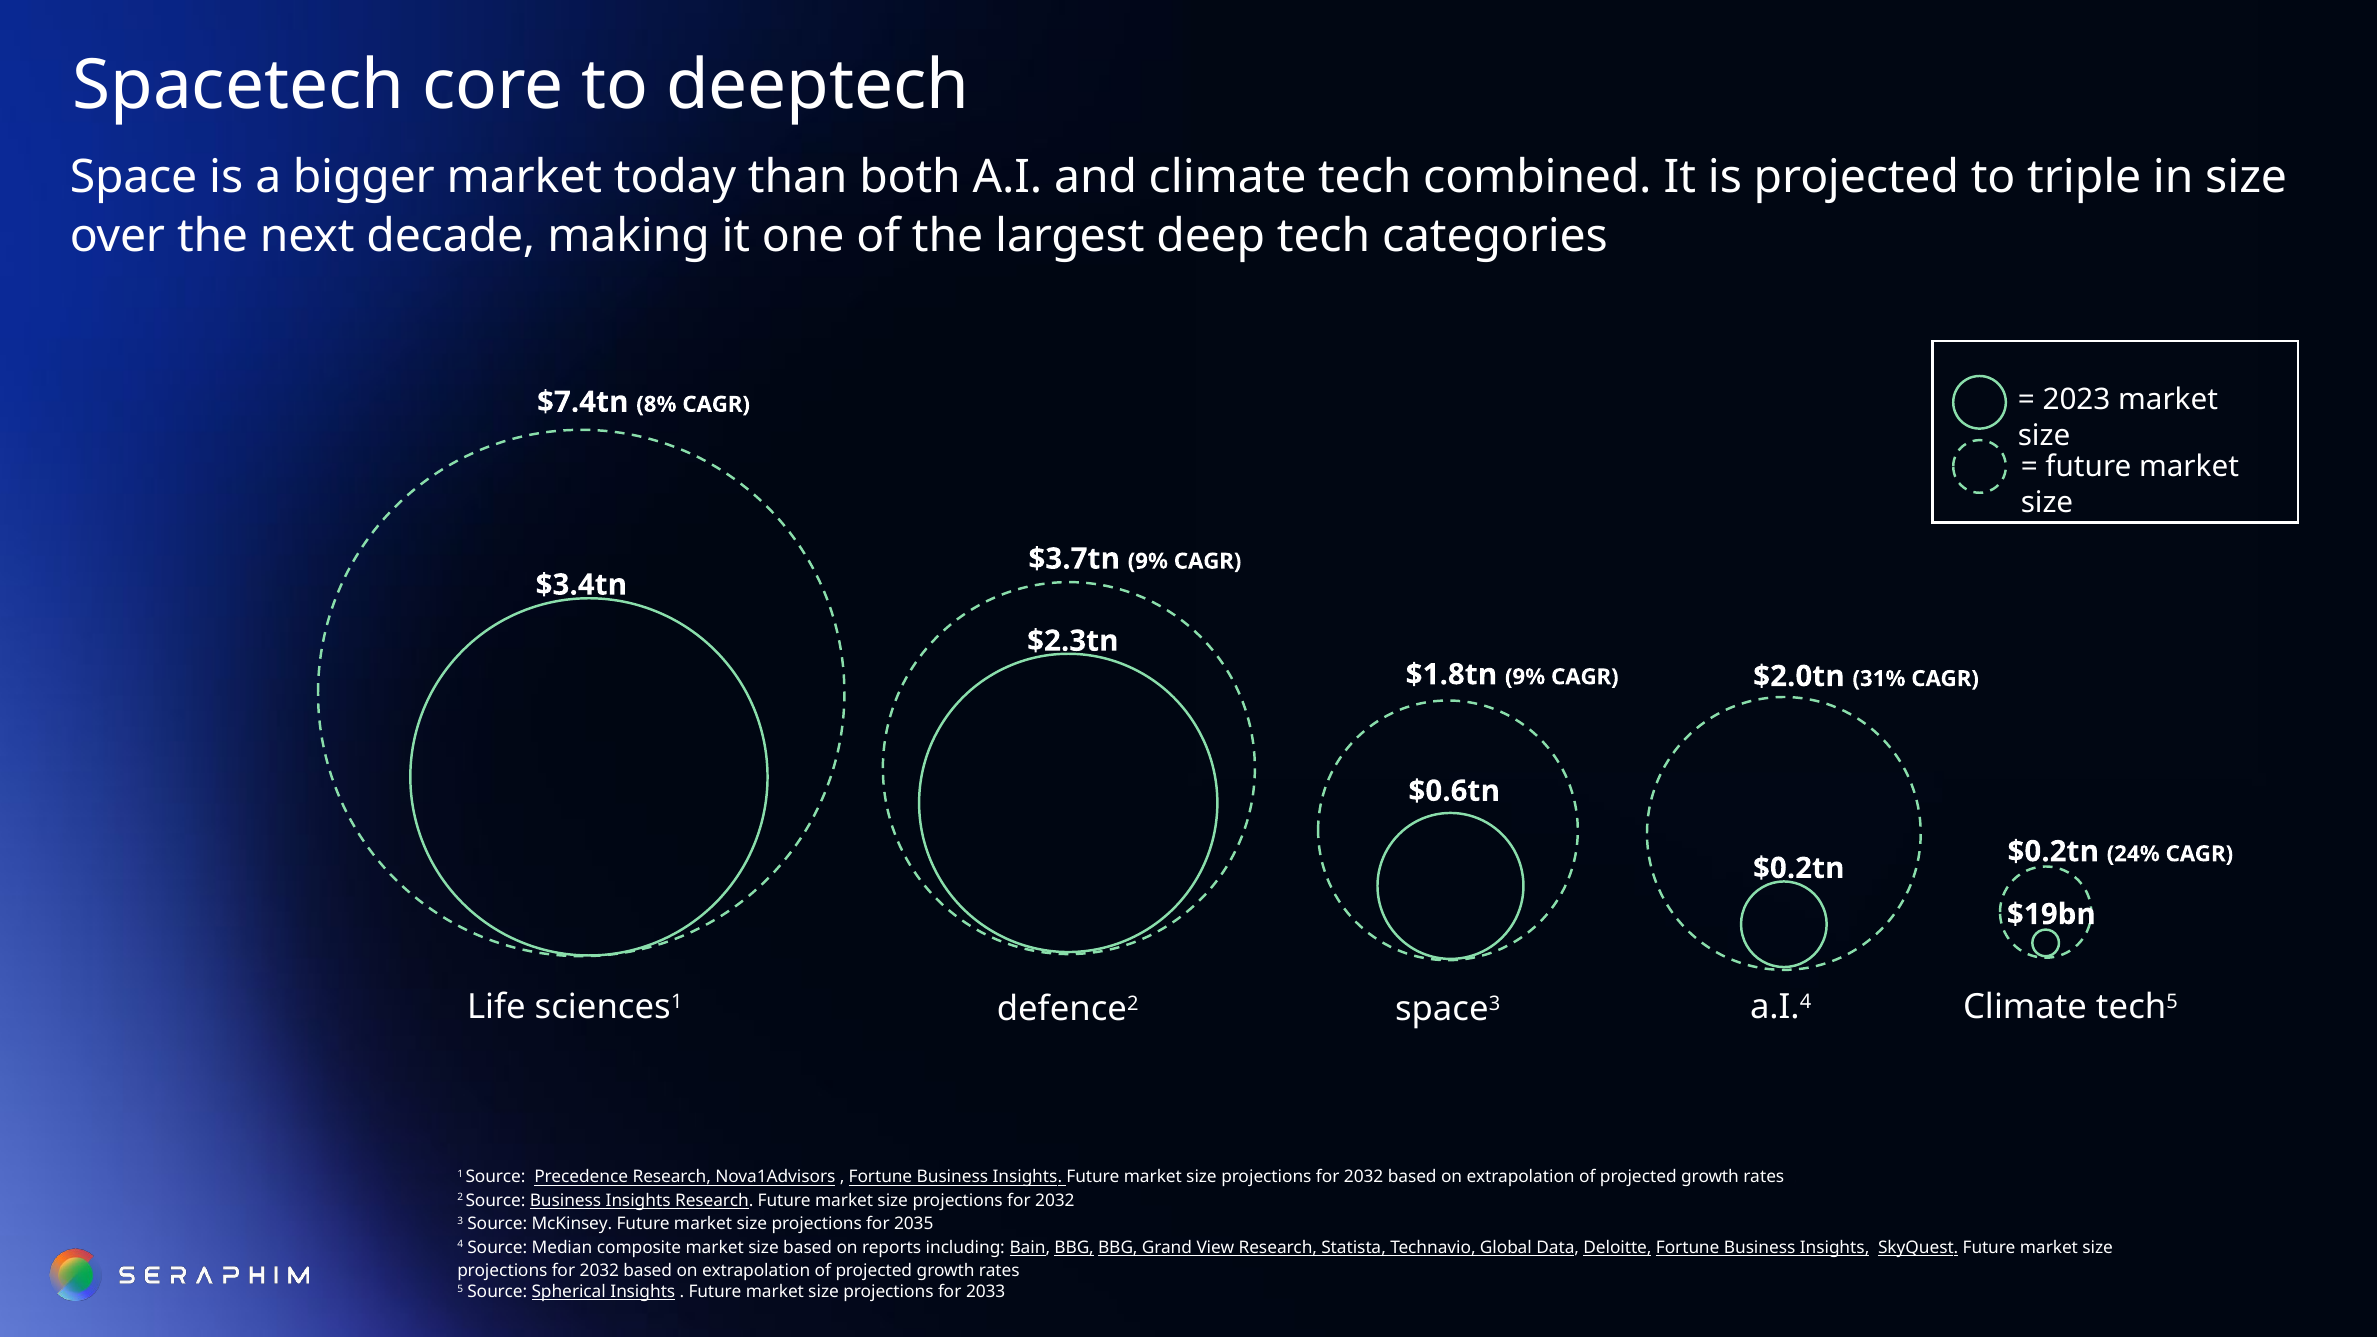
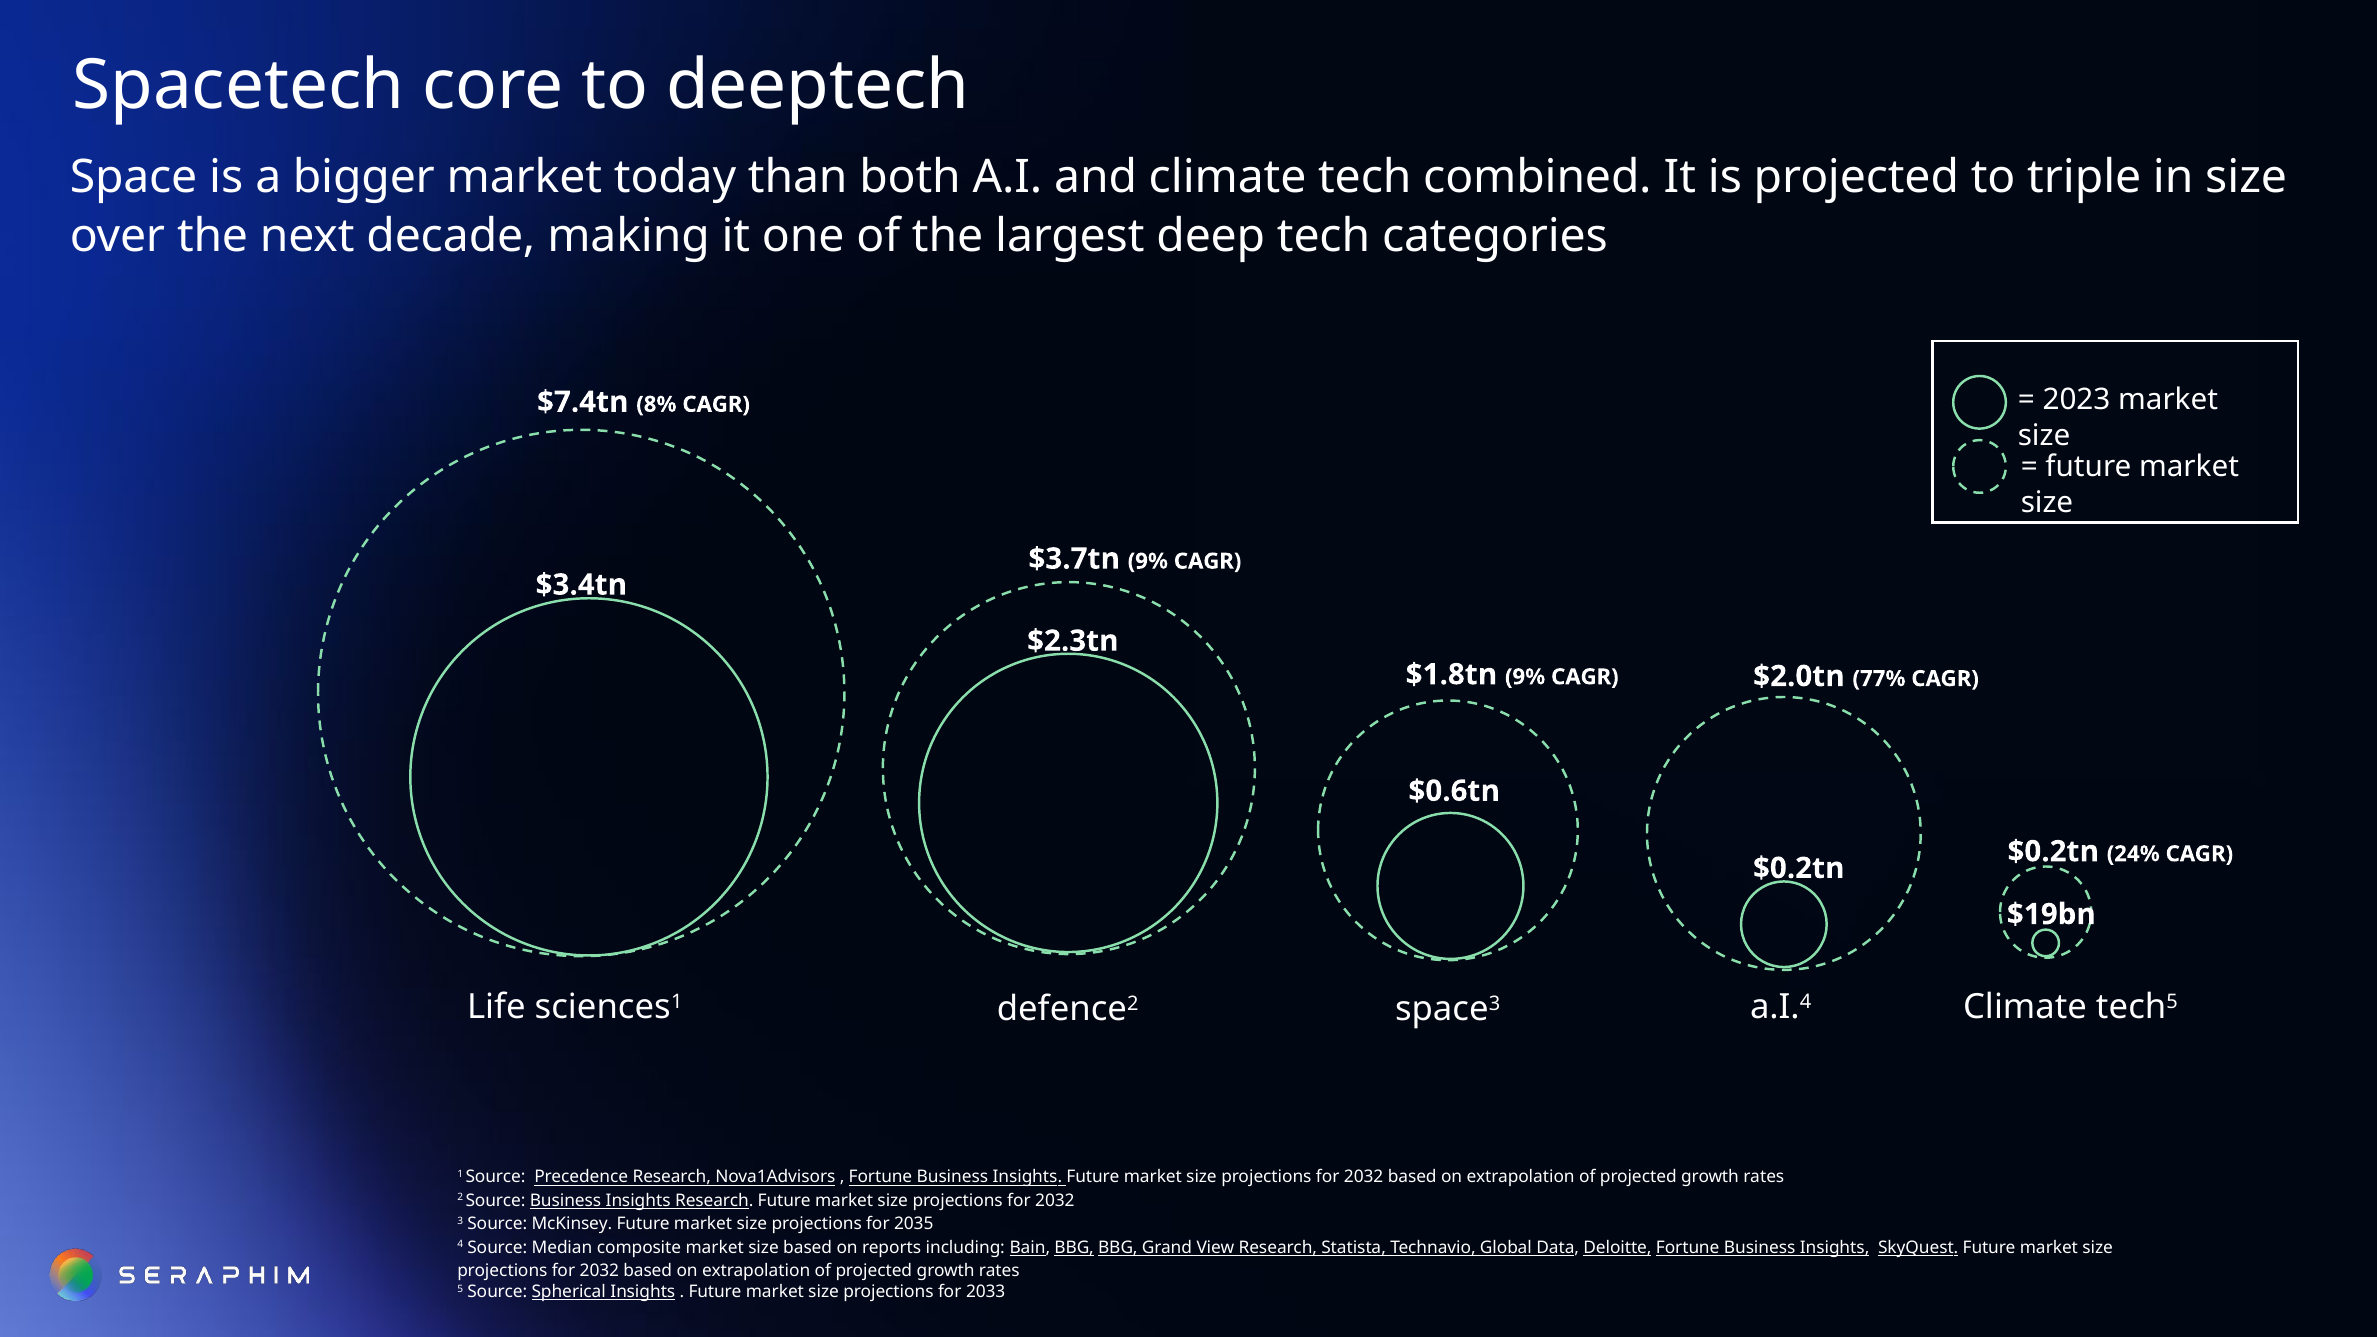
31%: 31% -> 77% (1879, 679)
